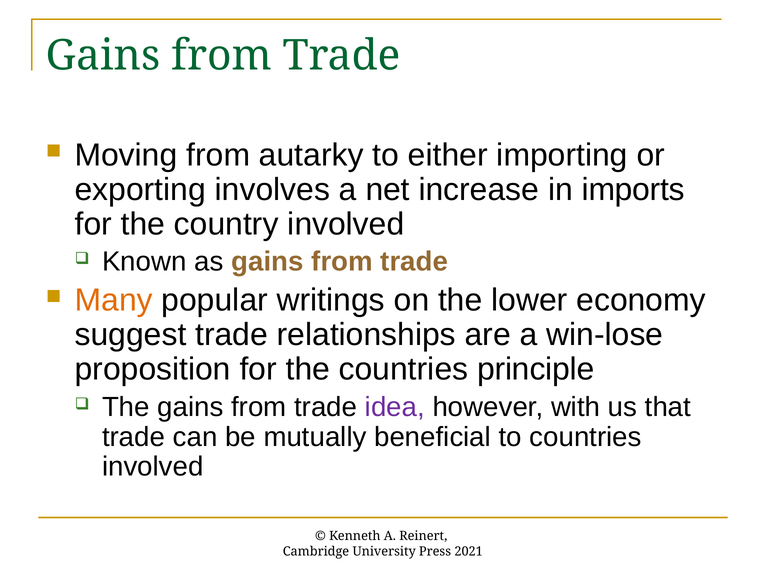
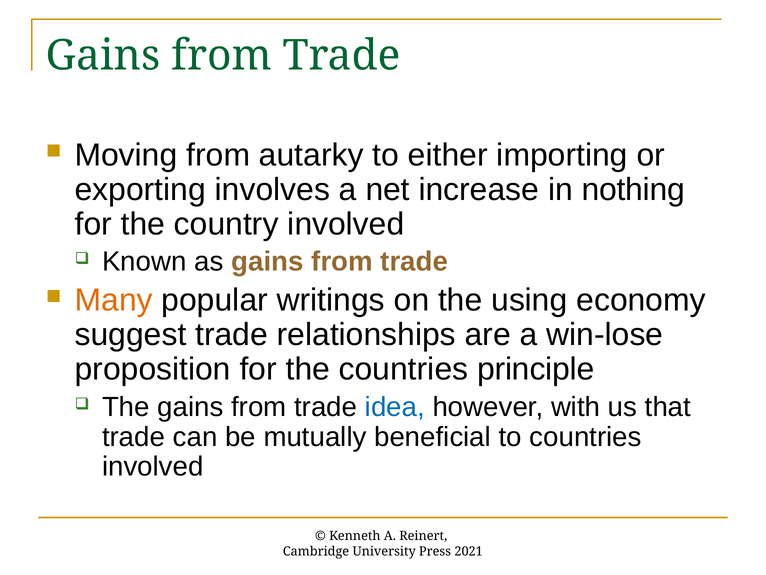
imports: imports -> nothing (633, 189)
lower: lower -> using (529, 300)
idea colour: purple -> blue (395, 407)
